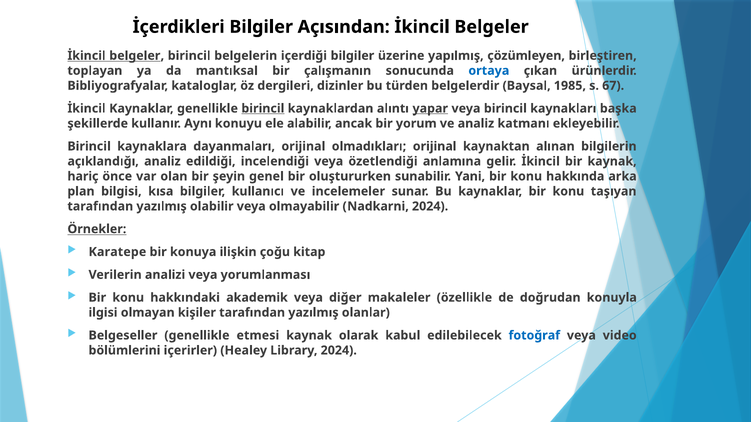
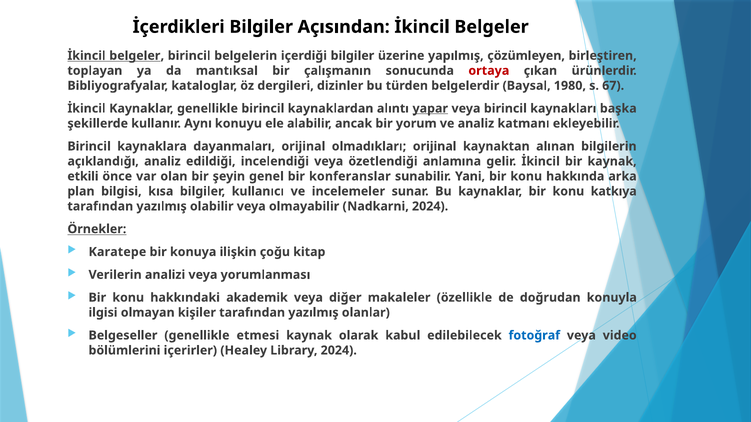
ortaya colour: blue -> red (489, 71)
1985: 1985 -> 1980 (570, 86)
birincil underline: present -> none (263, 109)
hariç: hariç -> etkili (83, 176)
oluştururken: oluştururken -> konferanslar (350, 176)
taşıyan: taşıyan -> katkıya (614, 191)
